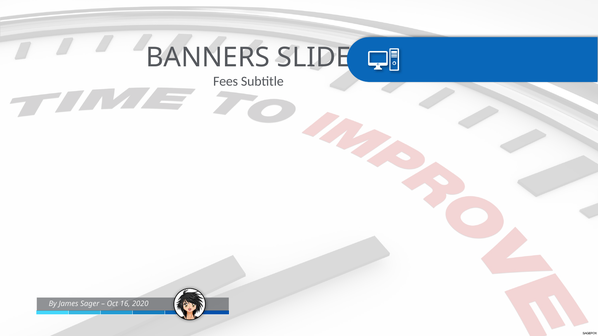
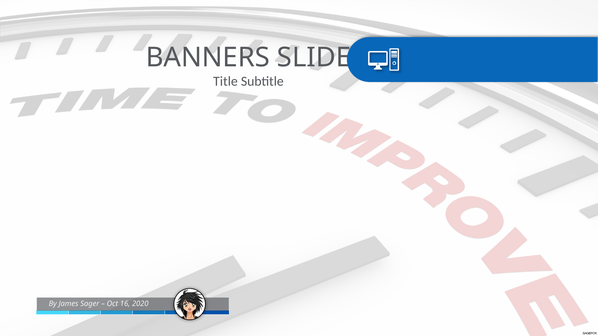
Fees: Fees -> Title (225, 81)
